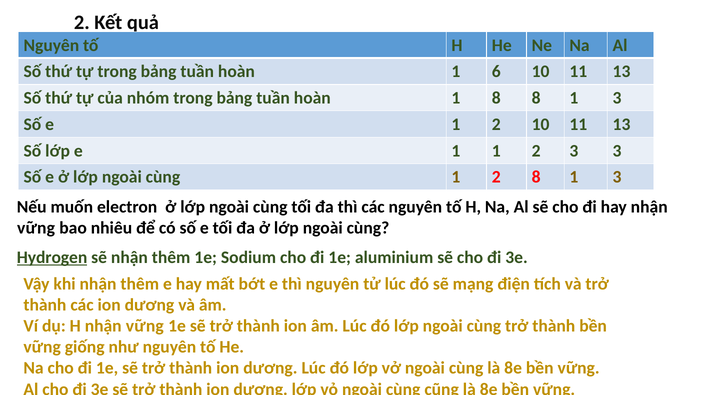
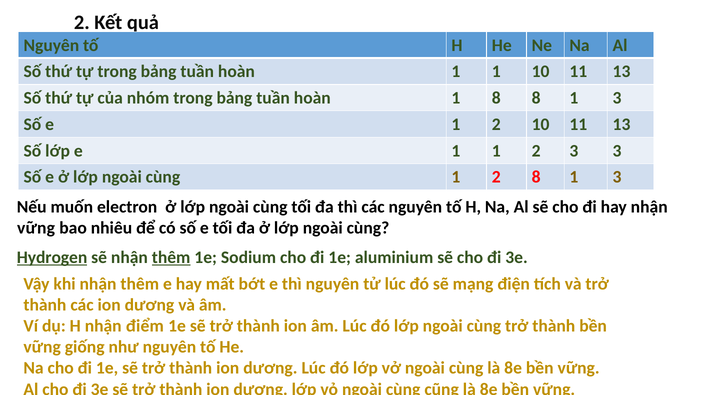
hoàn 1 6: 6 -> 1 (496, 72)
thêm underline: none -> present (171, 257)
H nhận vững: vững -> điểm (145, 326)
